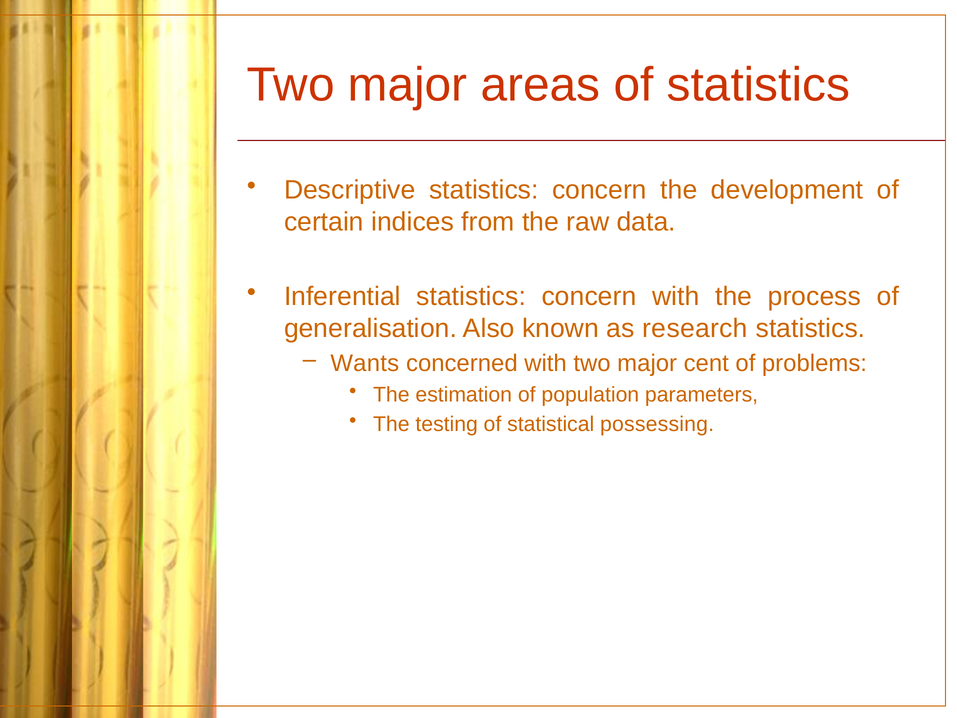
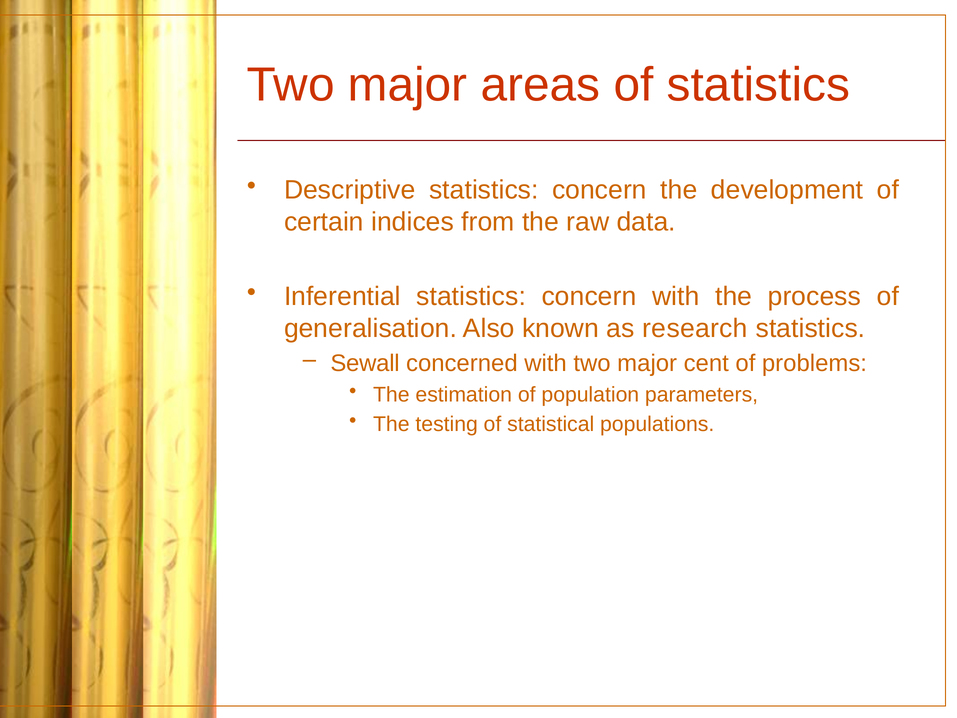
Wants: Wants -> Sewall (365, 363)
possessing: possessing -> populations (657, 424)
